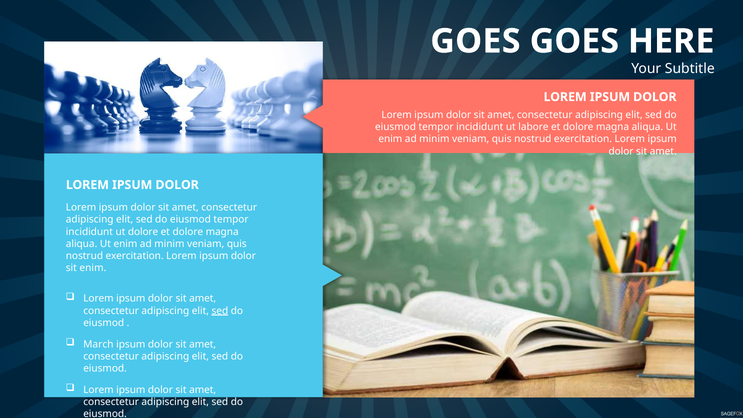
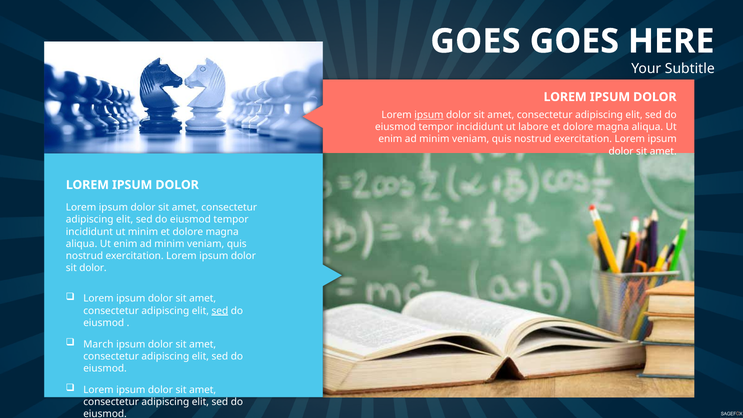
ipsum underline: none -> present (429, 115)
ut dolore: dolore -> minim (143, 232)
sit enim: enim -> dolor (93, 268)
